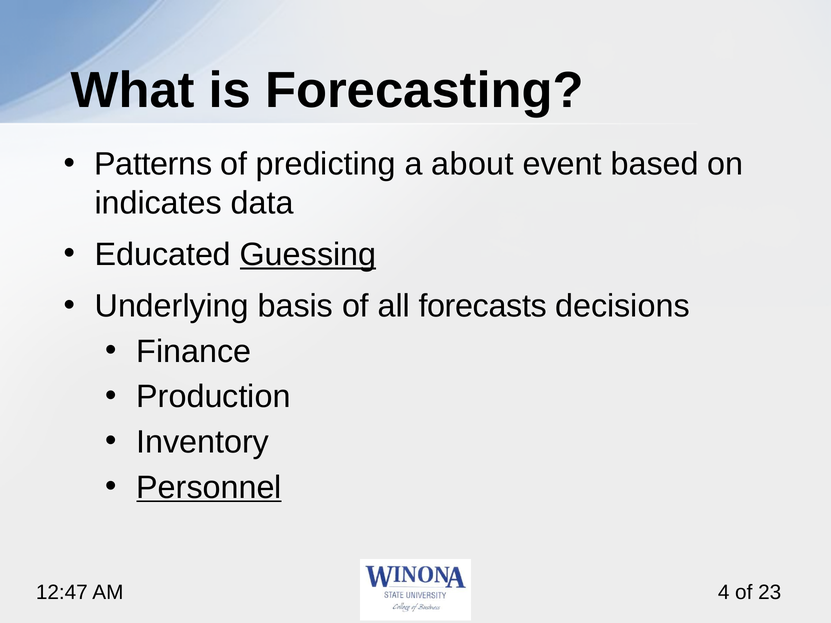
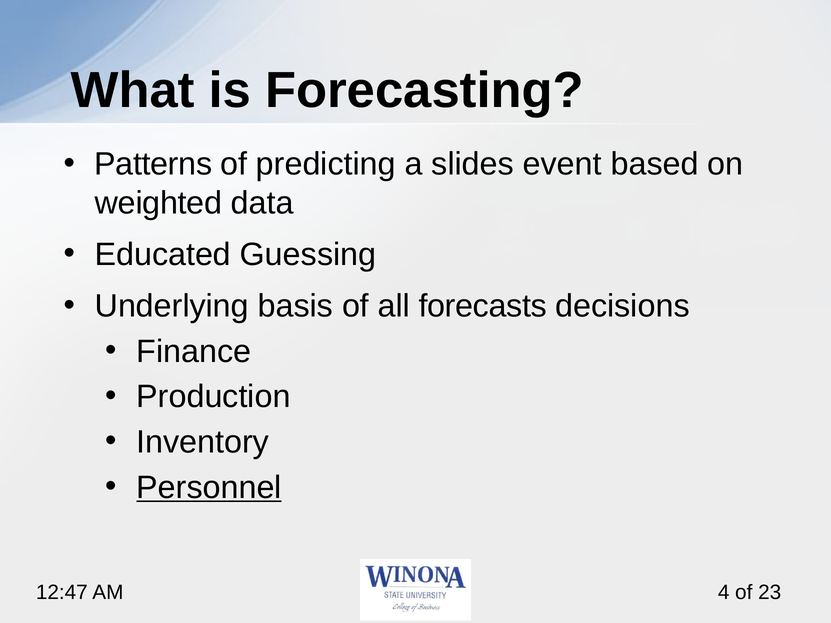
about: about -> slides (473, 164)
indicates: indicates -> weighted (158, 203)
Guessing underline: present -> none (308, 255)
